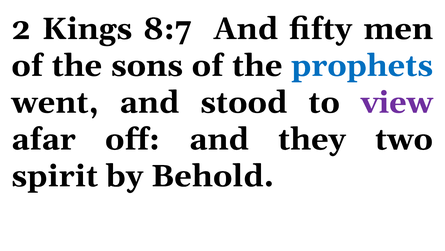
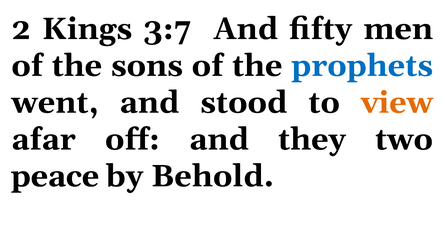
8:7: 8:7 -> 3:7 (167, 29)
view colour: purple -> orange (397, 102)
spirit: spirit -> peace (55, 176)
